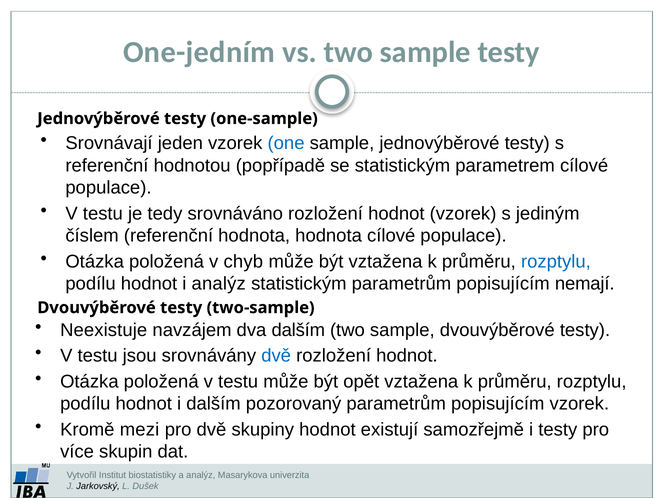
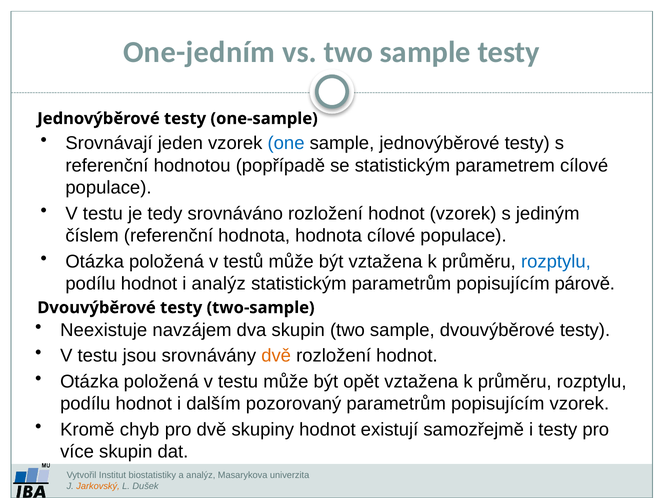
chyb: chyb -> testů (243, 261)
nemají: nemají -> párově (585, 284)
dva dalším: dalším -> skupin (298, 330)
dvě colour: blue -> orange (276, 356)
mezi: mezi -> chyb (140, 430)
Jarkovský colour: black -> orange (98, 486)
